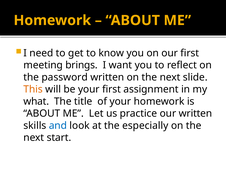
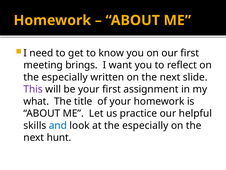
password: password -> especially (65, 77)
This colour: orange -> purple (33, 89)
our written: written -> helpful (195, 113)
start: start -> hunt (59, 137)
